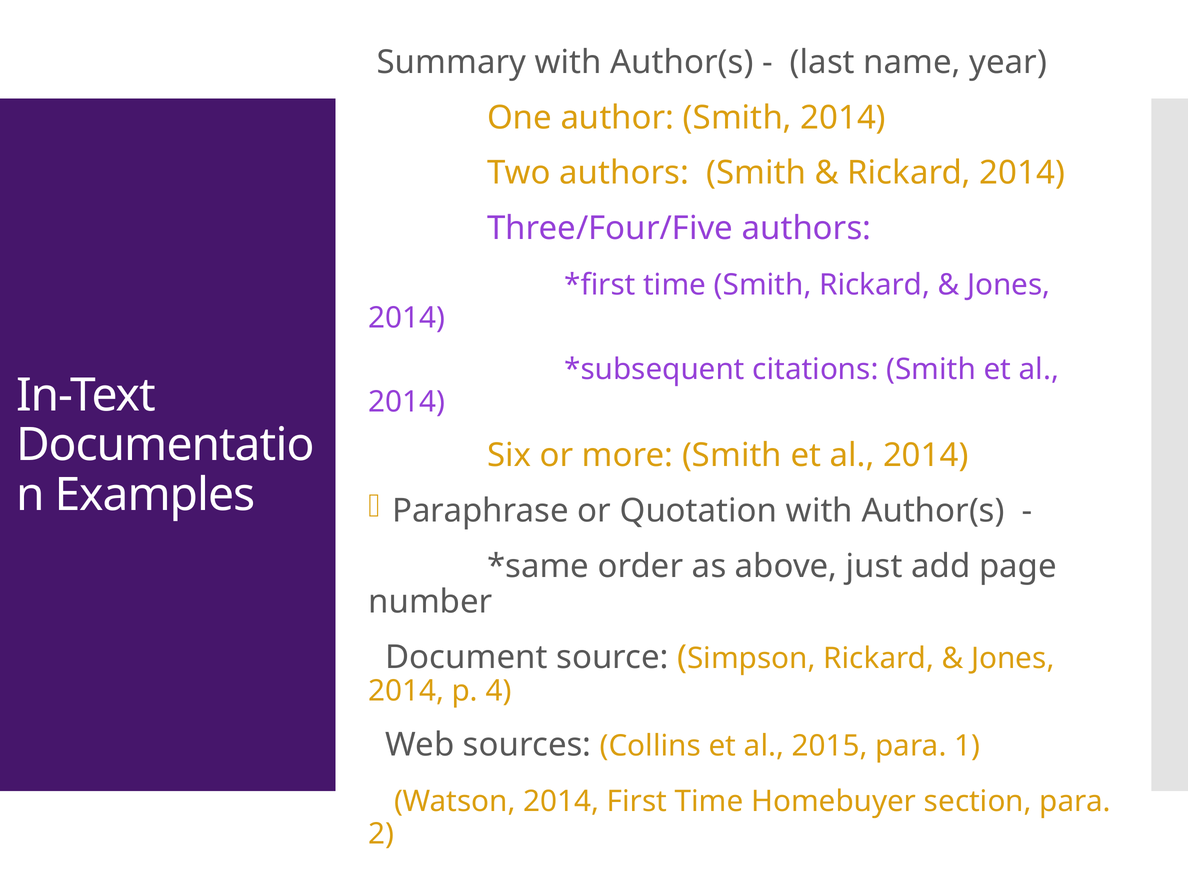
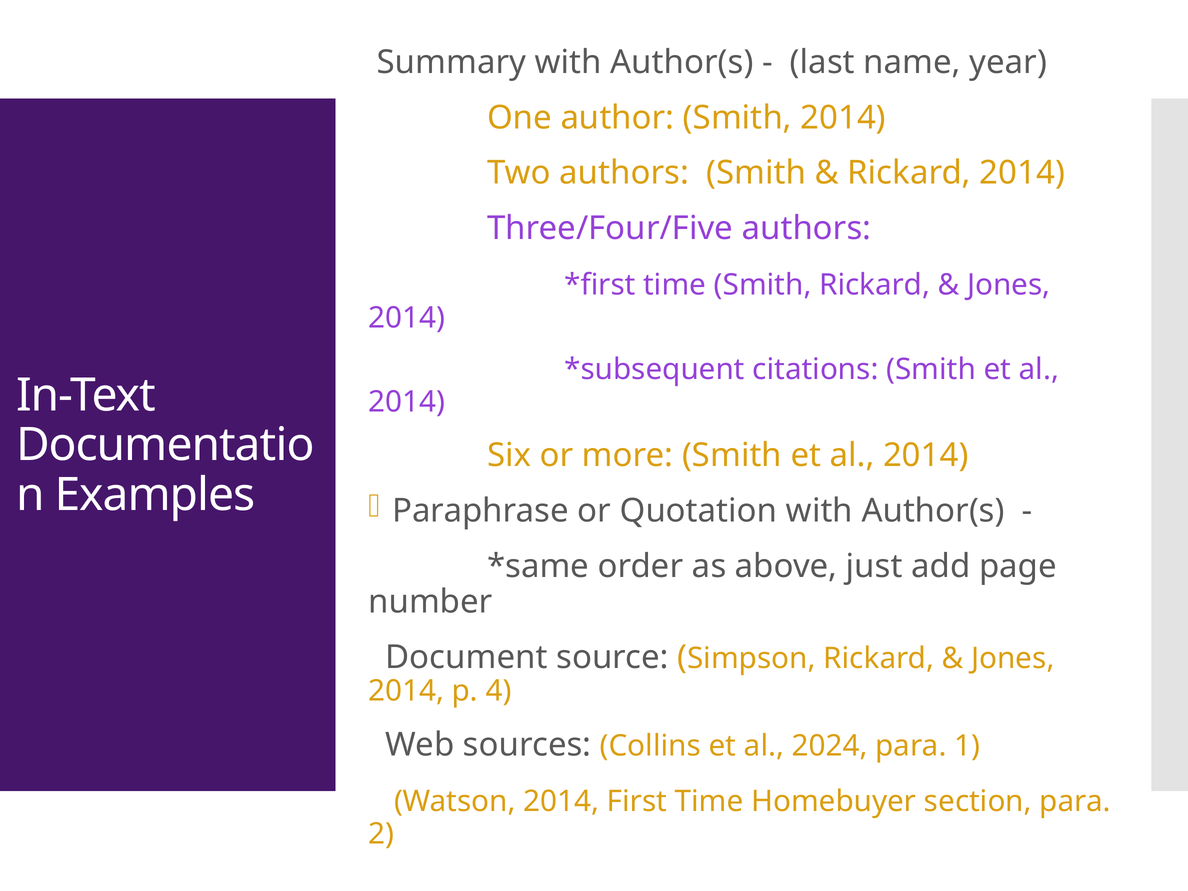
2015: 2015 -> 2024 (830, 746)
